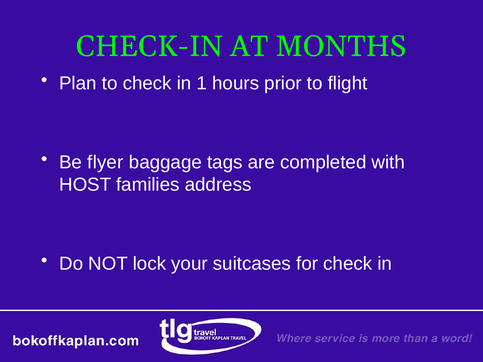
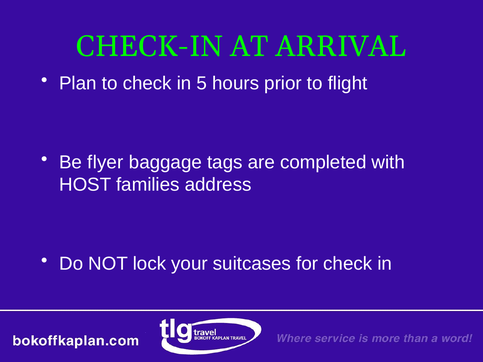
MONTHS: MONTHS -> ARRIVAL (341, 46)
1: 1 -> 5 (202, 83)
